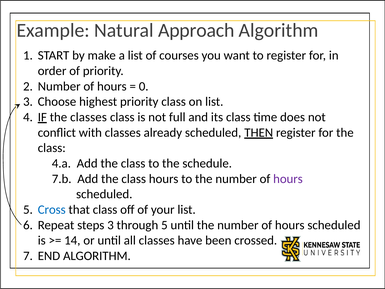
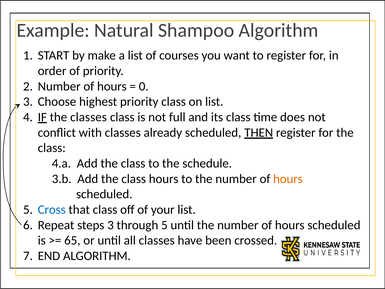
Approach: Approach -> Shampoo (196, 30)
7.b: 7.b -> 3.b (62, 179)
hours colour: purple -> orange (288, 179)
14: 14 -> 65 (72, 240)
